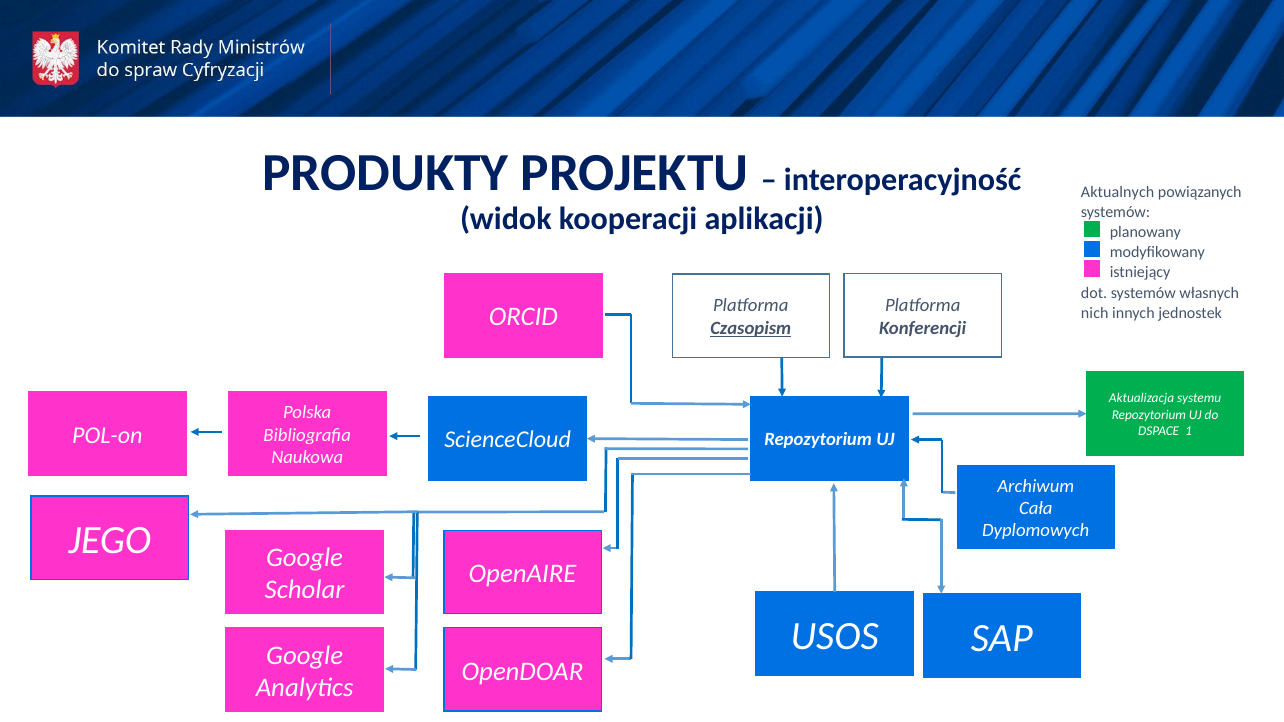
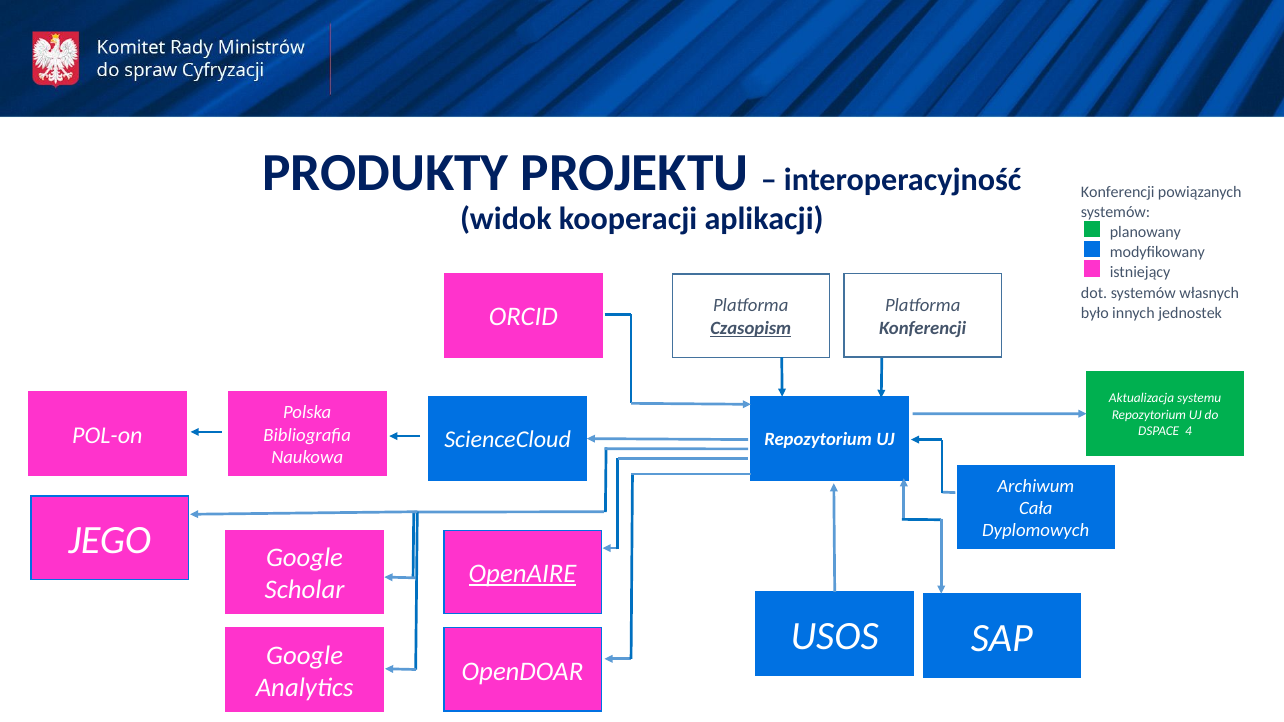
Aktualnych: Aktualnych -> Konferencji (1118, 192)
nich: nich -> było (1095, 313)
1: 1 -> 4 (1189, 431)
OpenAIRE underline: none -> present (523, 574)
